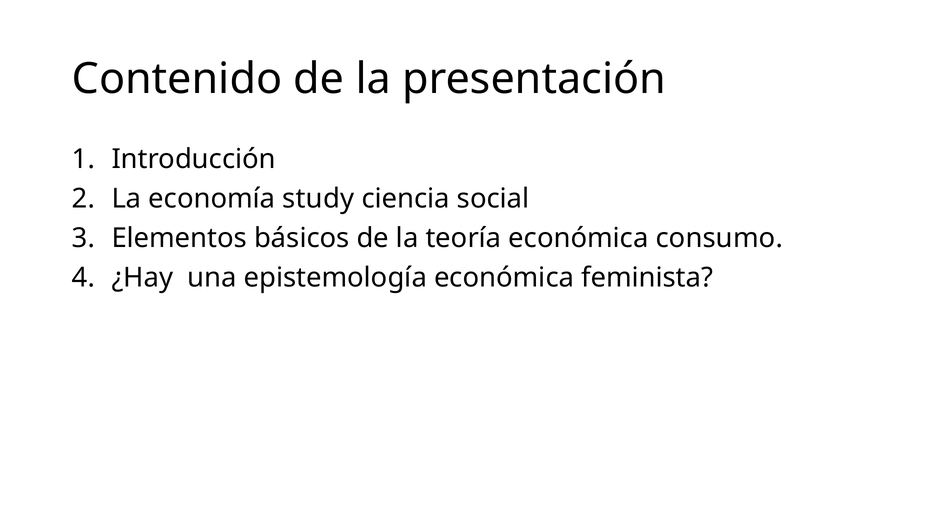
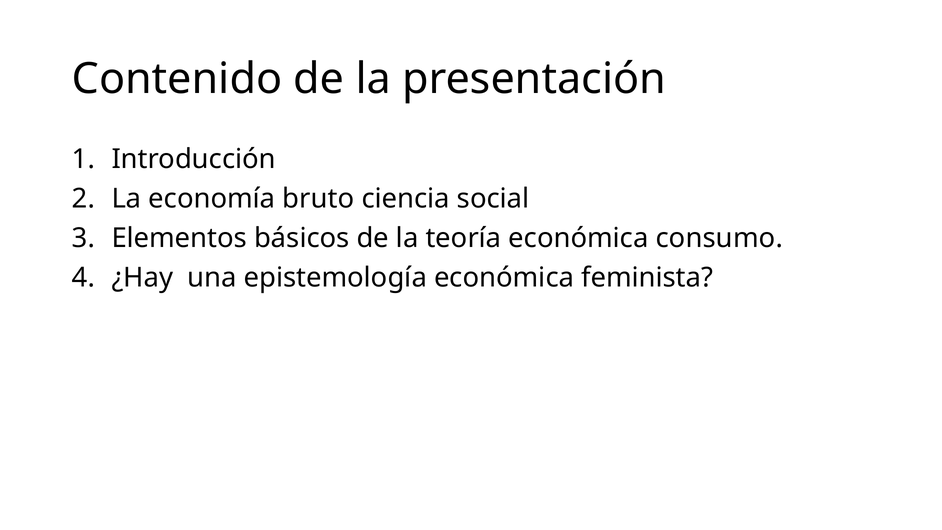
study: study -> bruto (318, 199)
